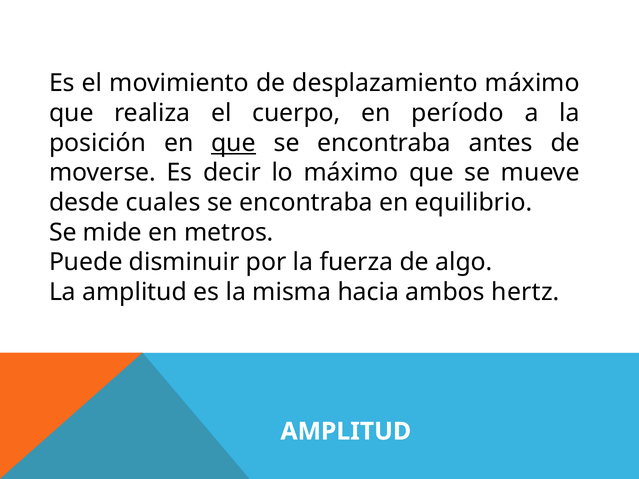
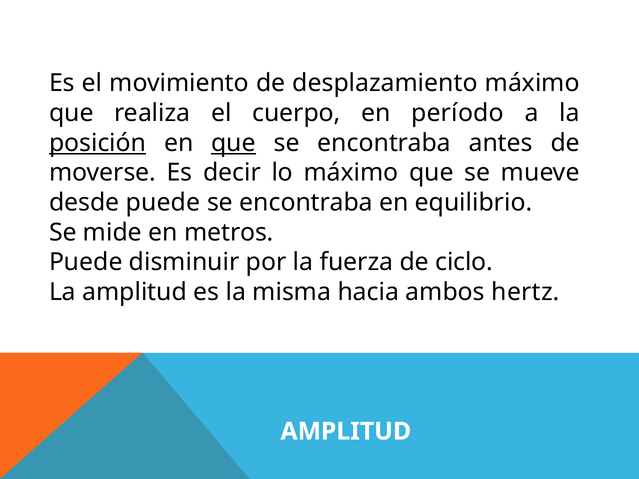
posición underline: none -> present (98, 143)
desde cuales: cuales -> puede (163, 203)
algo: algo -> ciclo (464, 262)
